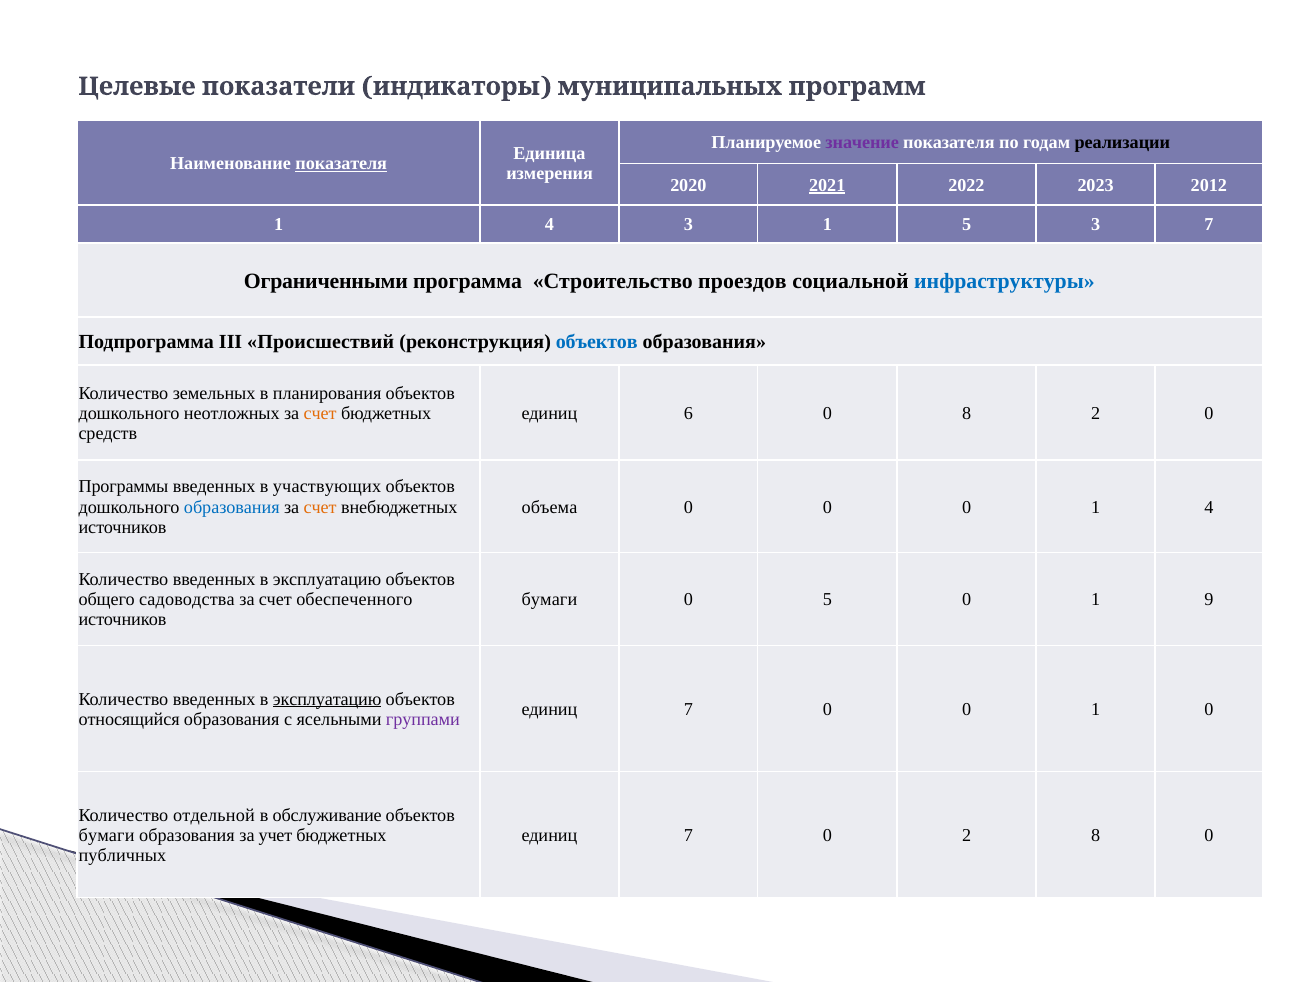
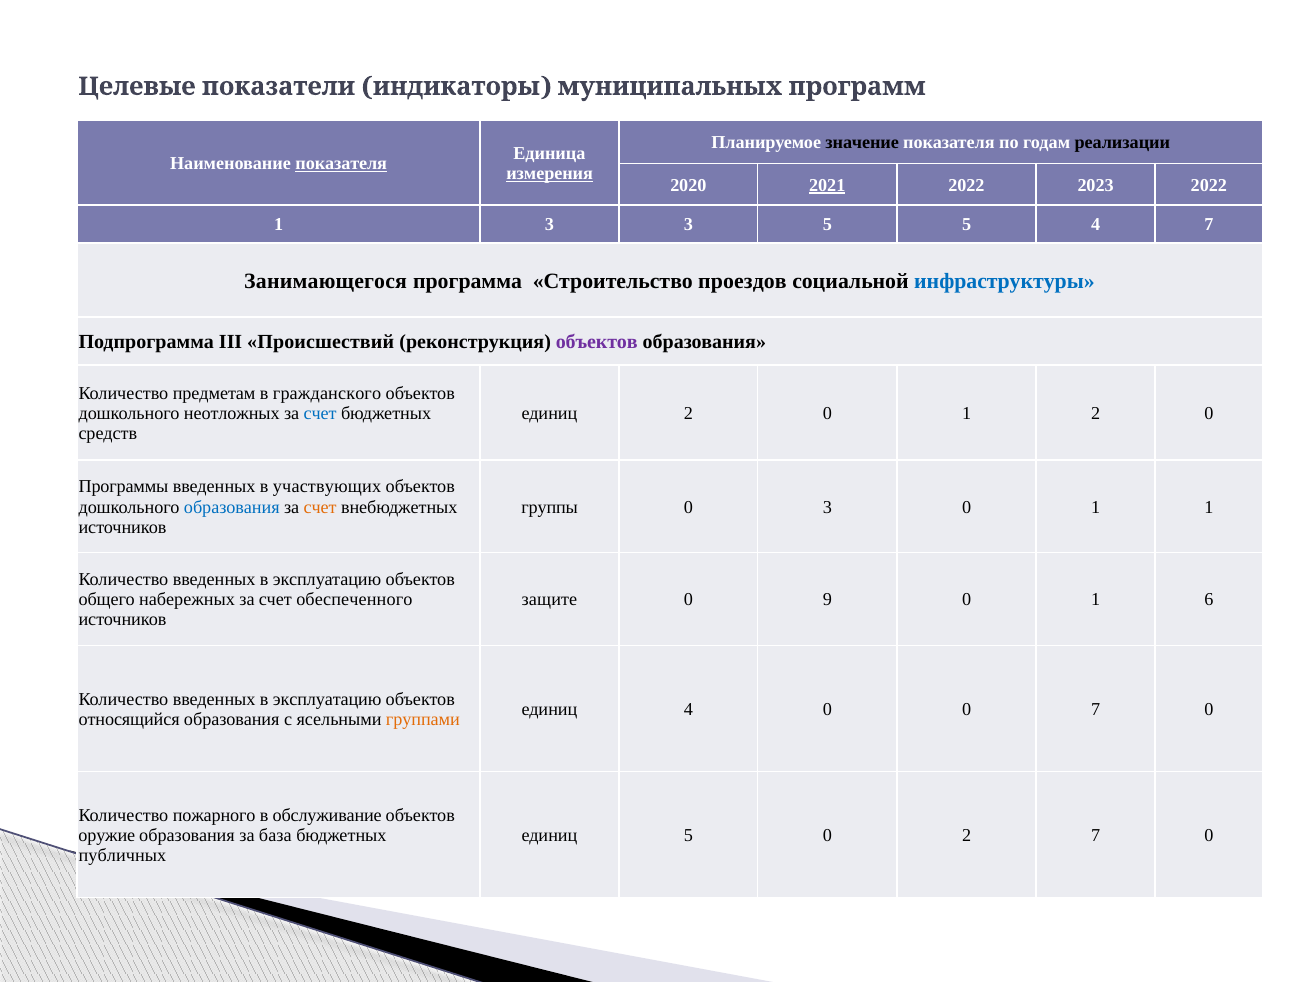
значение colour: purple -> black (862, 142)
измерения underline: none -> present (550, 173)
2023 2012: 2012 -> 2022 (1209, 185)
4: 4 -> 3 (550, 225)
3 1: 1 -> 5 (827, 225)
5 3: 3 -> 4 (1096, 225)
Ограниченными: Ограниченными -> Занимающегося (326, 281)
объектов colour: blue -> purple (597, 342)
земельных: земельных -> предметам (214, 393)
планирования: планирования -> гражданского (327, 393)
счет colour: orange -> blue (320, 413)
единиц 6: 6 -> 2 (688, 413)
8: 8 -> 1 (967, 413)
объема: объема -> группы (550, 507)
0: 0 -> 3 (827, 507)
0 1 4: 4 -> 1 (1209, 507)
садоводства: садоводства -> набережных (187, 600)
бумаги: бумаги -> защите (549, 600)
0 5: 5 -> 9 (827, 600)
9: 9 -> 6 (1209, 600)
эксплуатацию underline: present -> none (327, 699)
7: 7 -> 4 (688, 709)
1: 1 -> 7 (1096, 709)
группами colour: purple -> orange (423, 719)
отдельной: отдельной -> пожарного (214, 815)
бумаги: бумаги -> оружие (107, 835)
учет: учет -> база (275, 835)
7: 7 -> 5 (688, 835)
2 8: 8 -> 7 (1096, 835)
